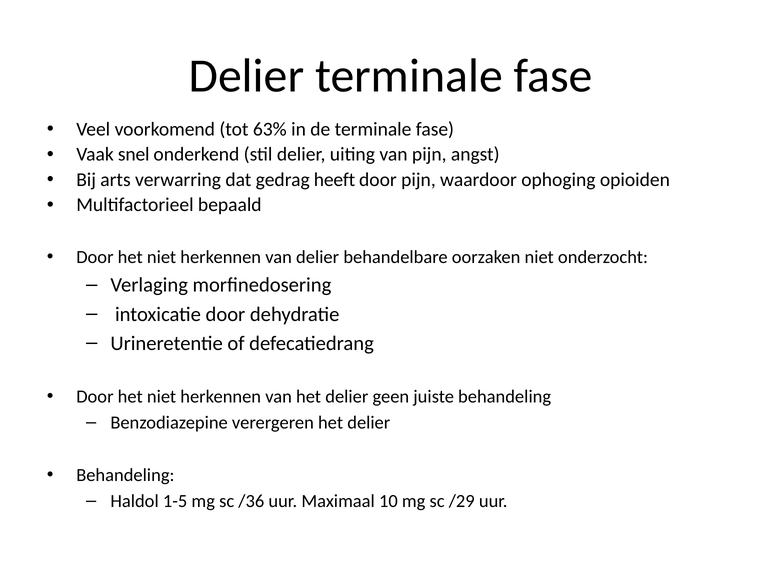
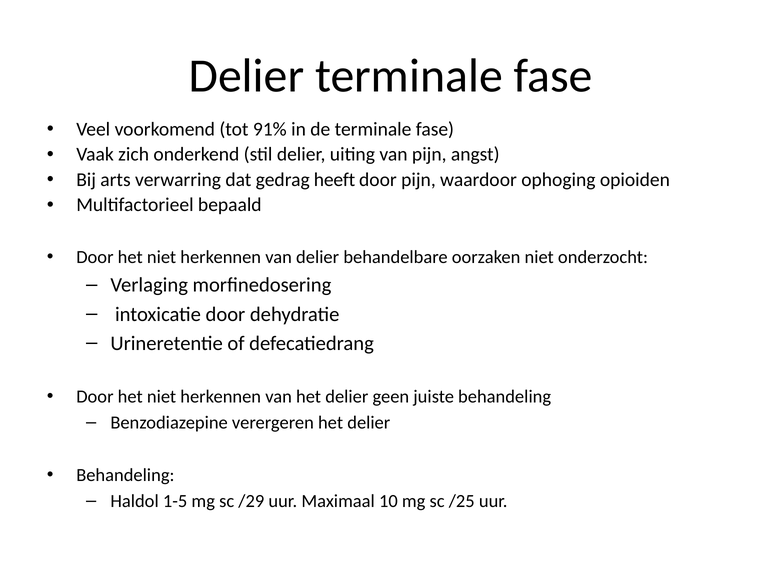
63%: 63% -> 91% (270, 129)
snel: snel -> zich (134, 154)
/36: /36 -> /29 (251, 501)
/29: /29 -> /25 (462, 501)
